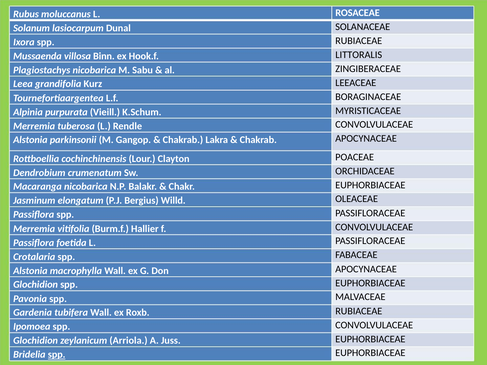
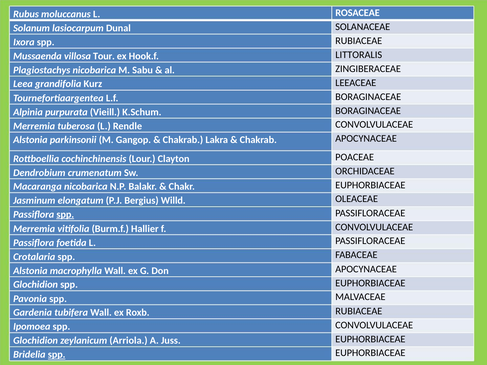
Binn: Binn -> Tour (104, 56)
MYRISTICACEAE: MYRISTICACEAE -> BORAGINACEAE (368, 111)
spp underline: none -> present (65, 214)
